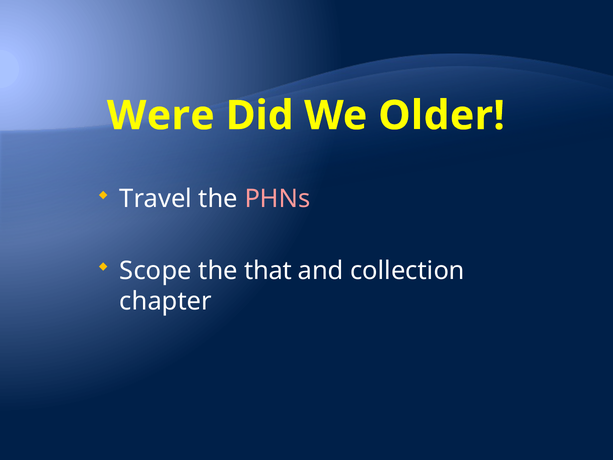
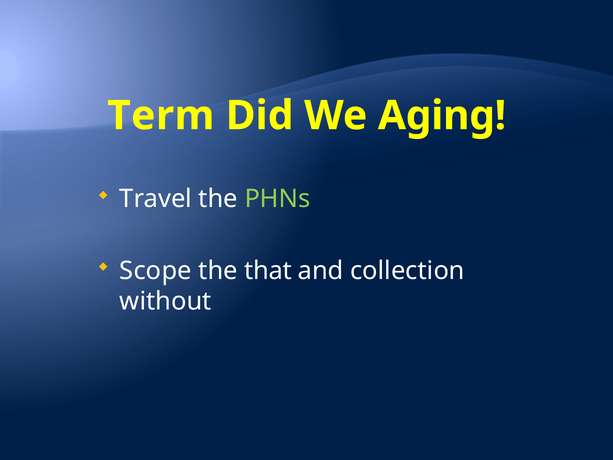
Were: Were -> Term (161, 116)
Older: Older -> Aging (442, 116)
PHNs colour: pink -> light green (277, 199)
chapter: chapter -> without (166, 301)
